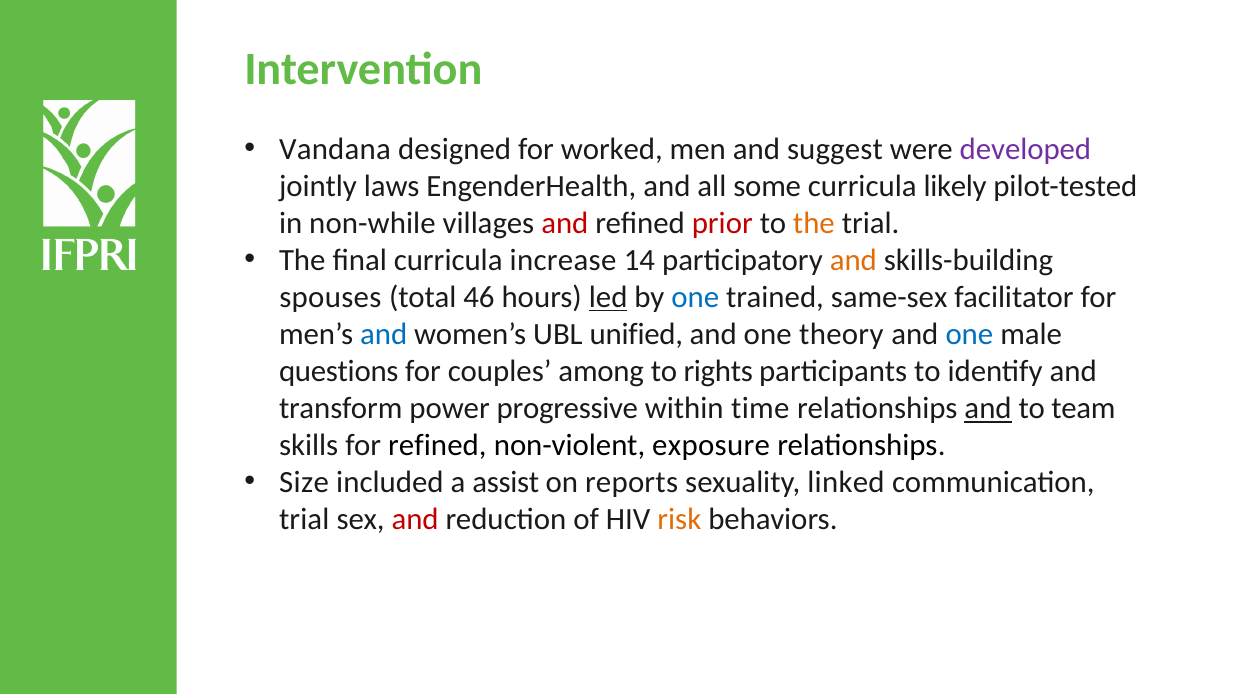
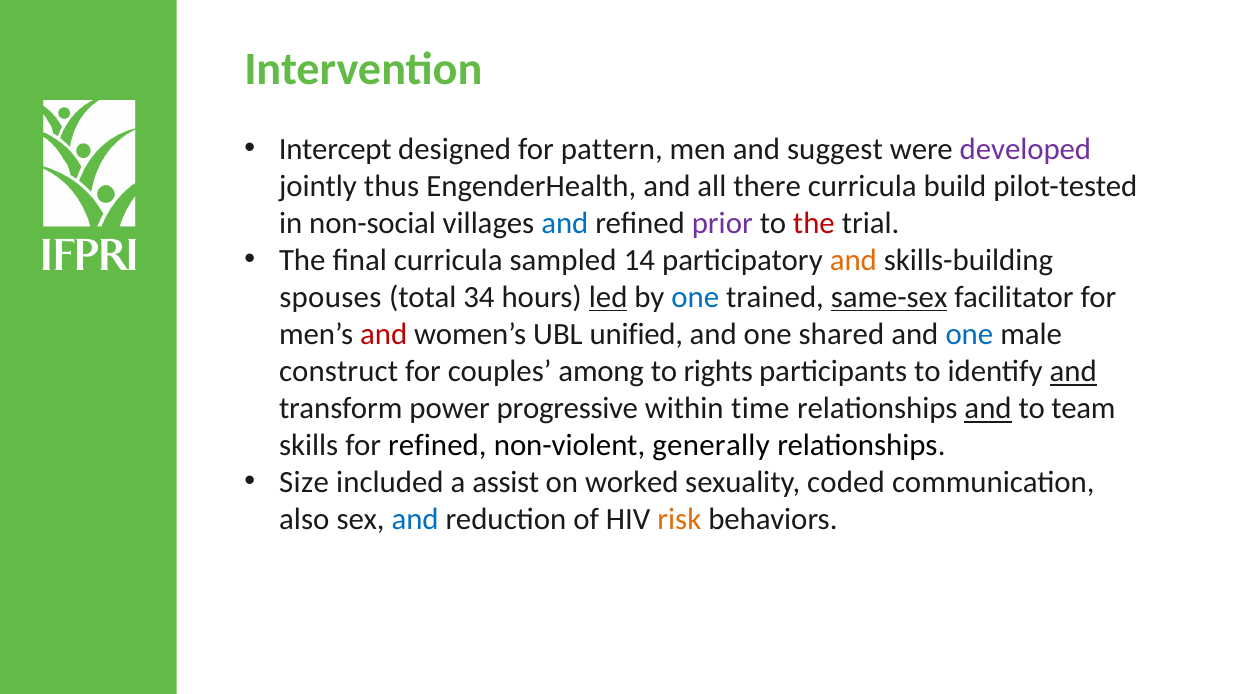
Vandana: Vandana -> Intercept (335, 149)
worked: worked -> pattern (612, 149)
laws: laws -> thus (392, 186)
some: some -> there (767, 186)
likely: likely -> build (955, 186)
non-while: non-while -> non-social (373, 223)
and colour: red -> blue (565, 223)
prior colour: red -> purple (722, 223)
the colour: orange -> red (814, 223)
increase: increase -> sampled (563, 260)
46: 46 -> 34 (479, 297)
same-sex underline: none -> present (889, 297)
and colour: blue -> red (384, 334)
theory: theory -> shared (841, 334)
questions: questions -> construct (339, 371)
and underline: none -> present (1073, 371)
exposure: exposure -> generally (711, 445)
reports: reports -> worked (632, 482)
linked: linked -> coded (846, 482)
trial: trial -> also (304, 519)
and colour: red -> blue (415, 519)
